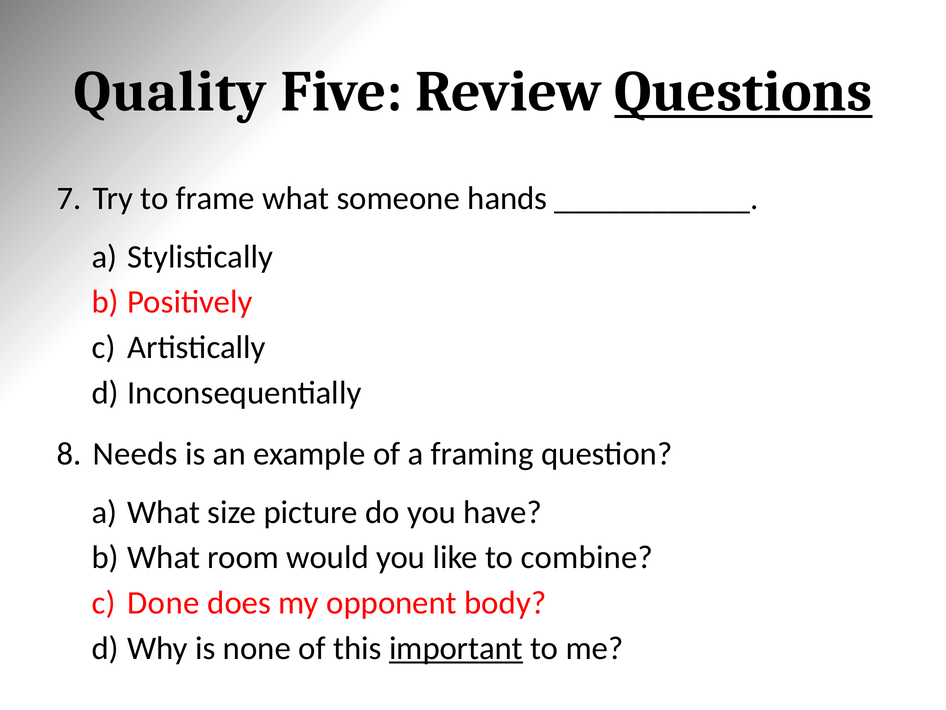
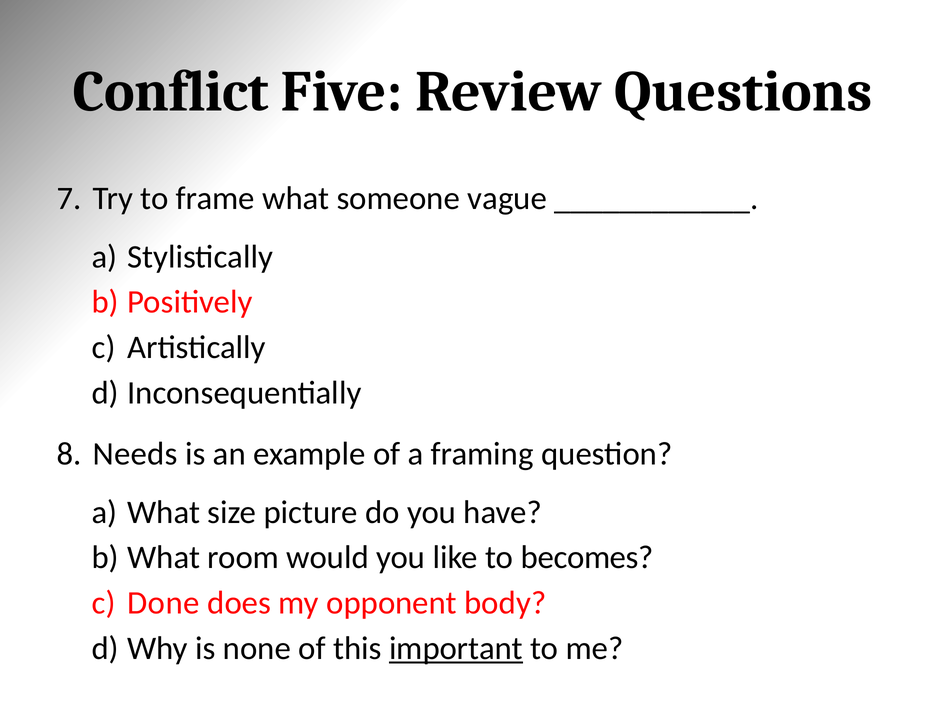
Quality: Quality -> Conflict (171, 92)
Questions underline: present -> none (743, 92)
hands: hands -> vague (507, 198)
combine: combine -> becomes (587, 557)
